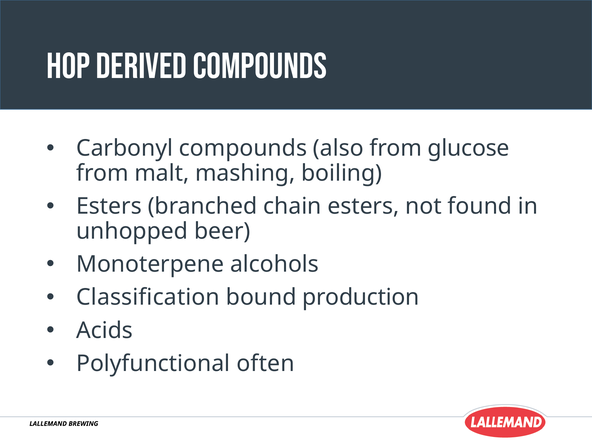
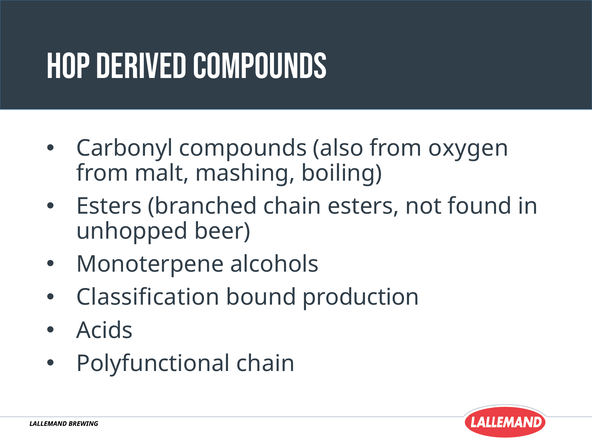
glucose: glucose -> oxygen (468, 148)
Polyfunctional often: often -> chain (266, 364)
